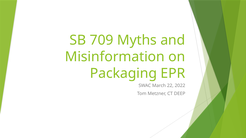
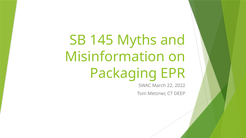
709: 709 -> 145 (102, 40)
